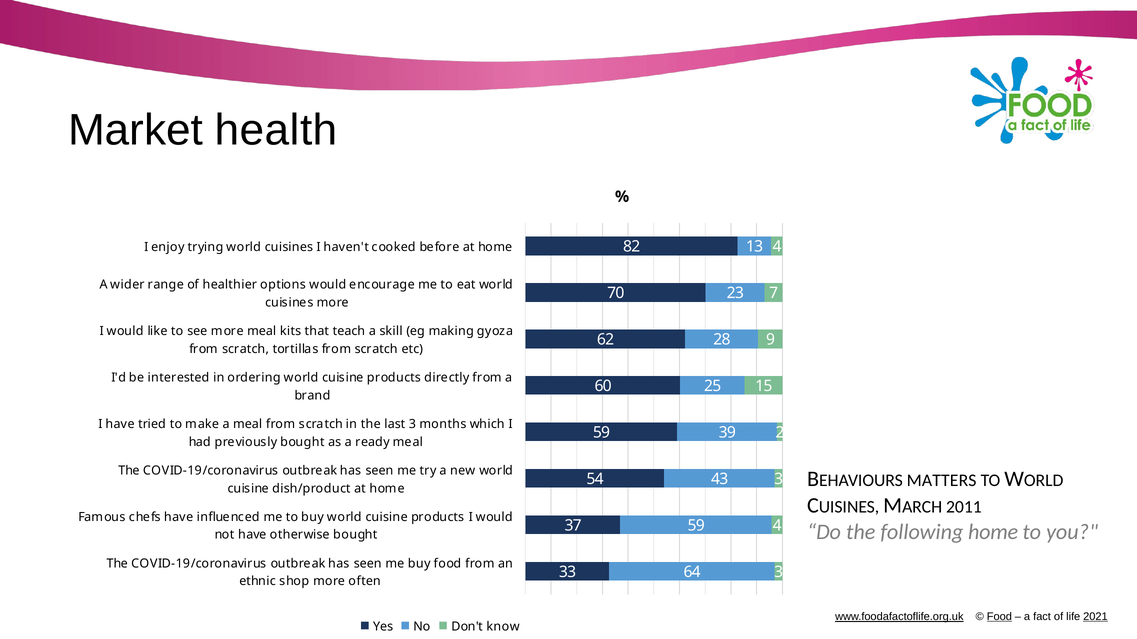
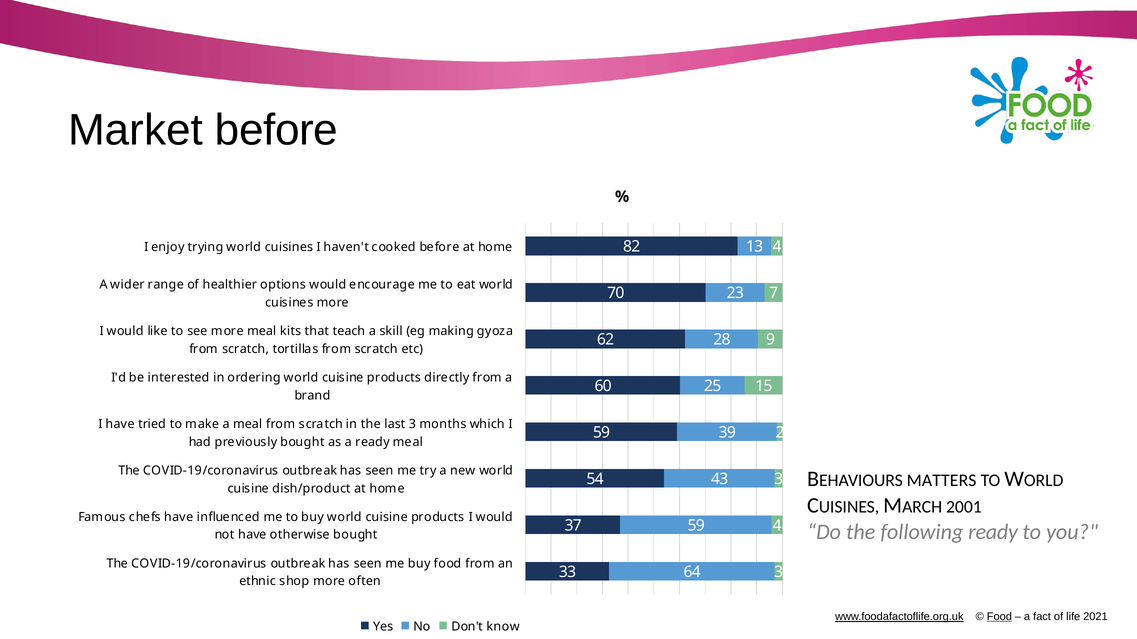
Market health: health -> before (277, 130)
2011: 2011 -> 2001 (964, 507)
following home: home -> ready (993, 532)
2021 underline: present -> none (1095, 617)
